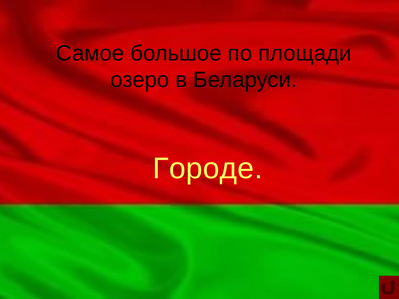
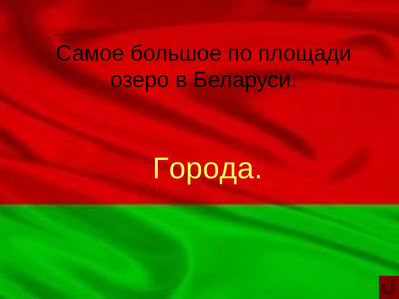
Городе: Городе -> Города (208, 169)
